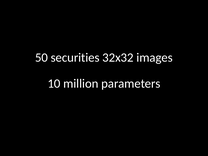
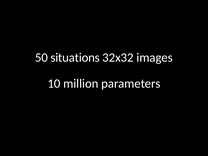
securities: securities -> situations (75, 58)
